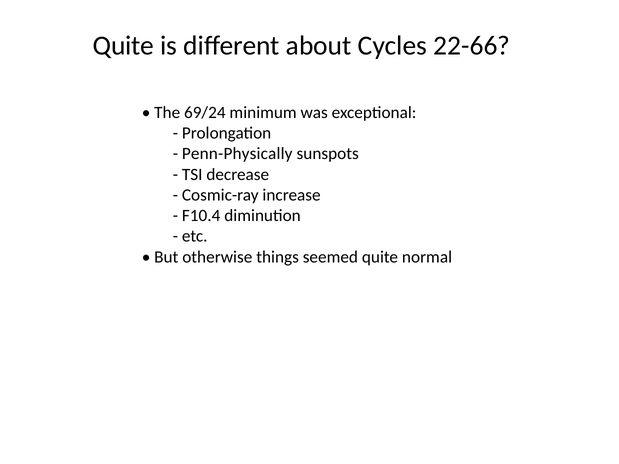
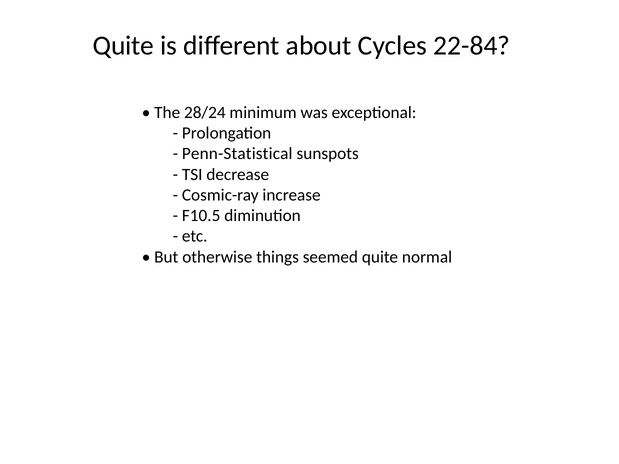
22-66: 22-66 -> 22-84 (472, 46)
69/24: 69/24 -> 28/24 (205, 113)
Penn-Physically: Penn-Physically -> Penn-Statistical (237, 154)
F10.4: F10.4 -> F10.5 (201, 216)
